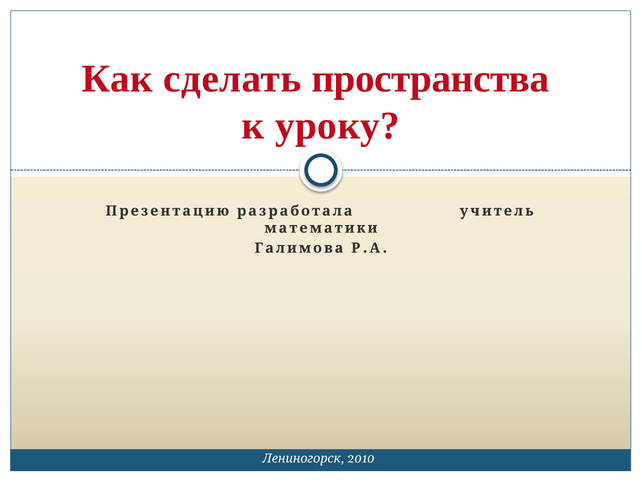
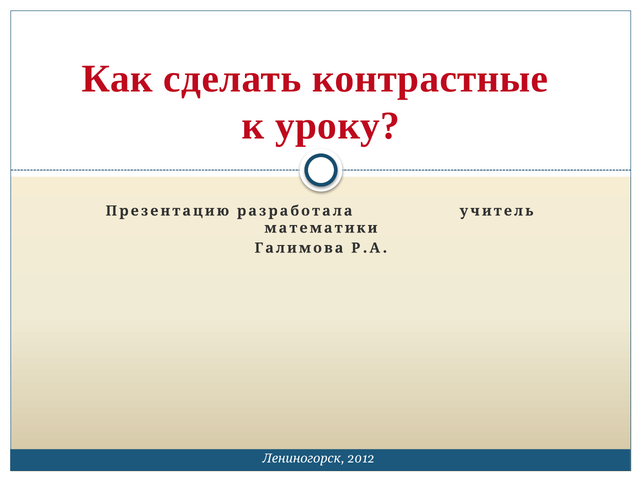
пространства: пространства -> контрастные (430, 79)
2010: 2010 -> 2012 (361, 458)
